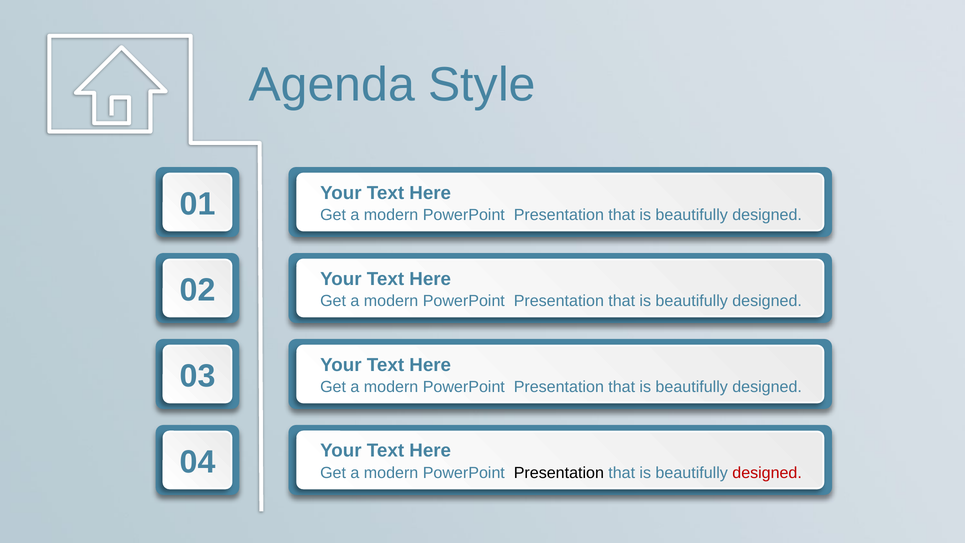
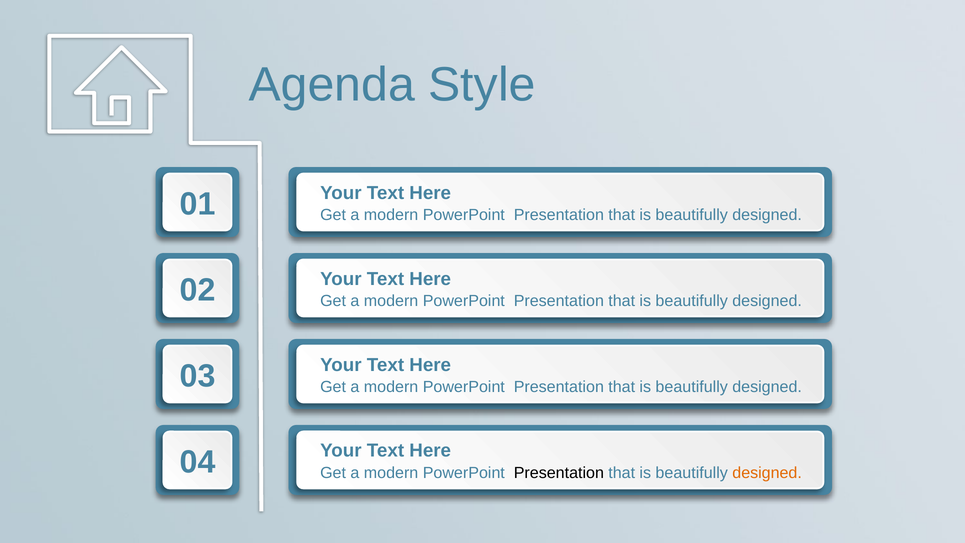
designed colour: red -> orange (767, 473)
